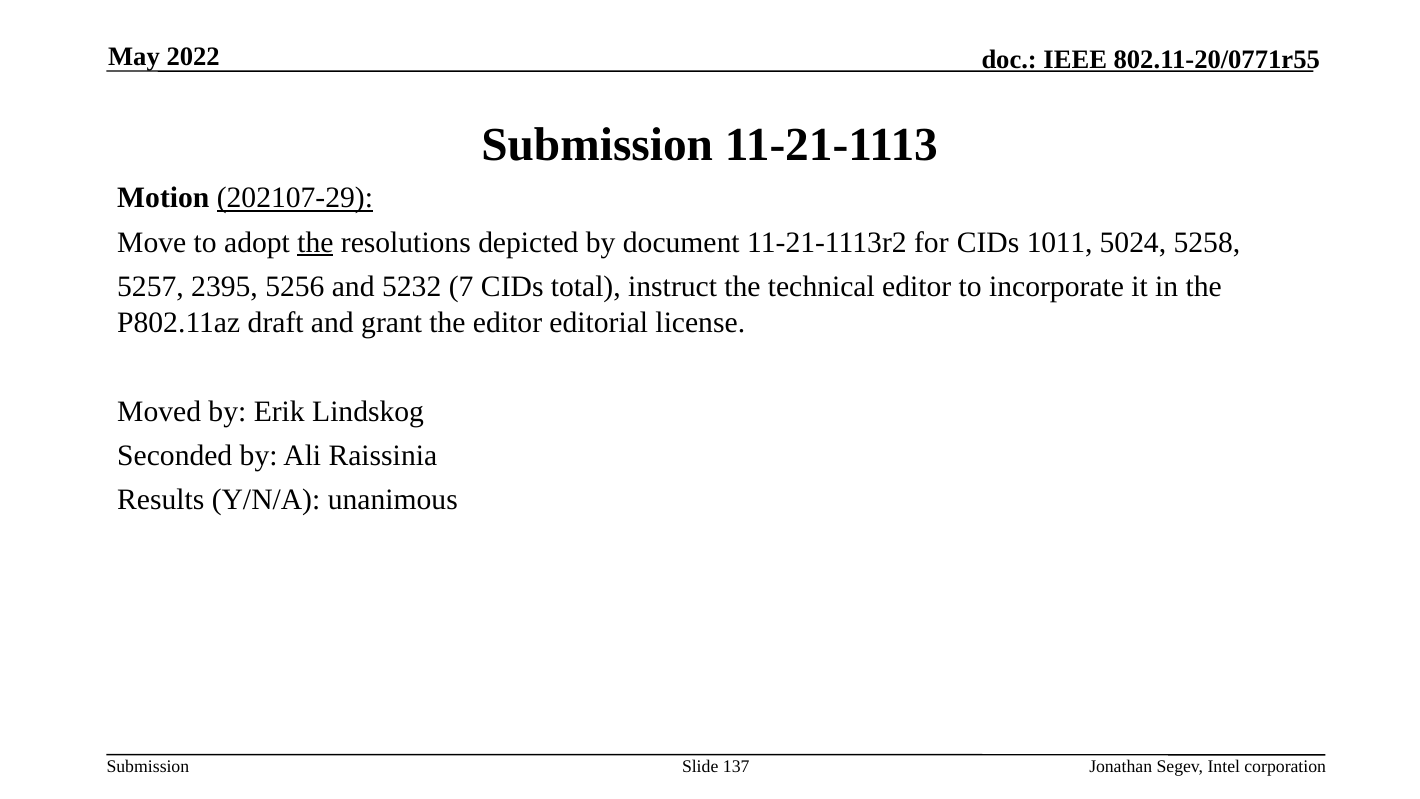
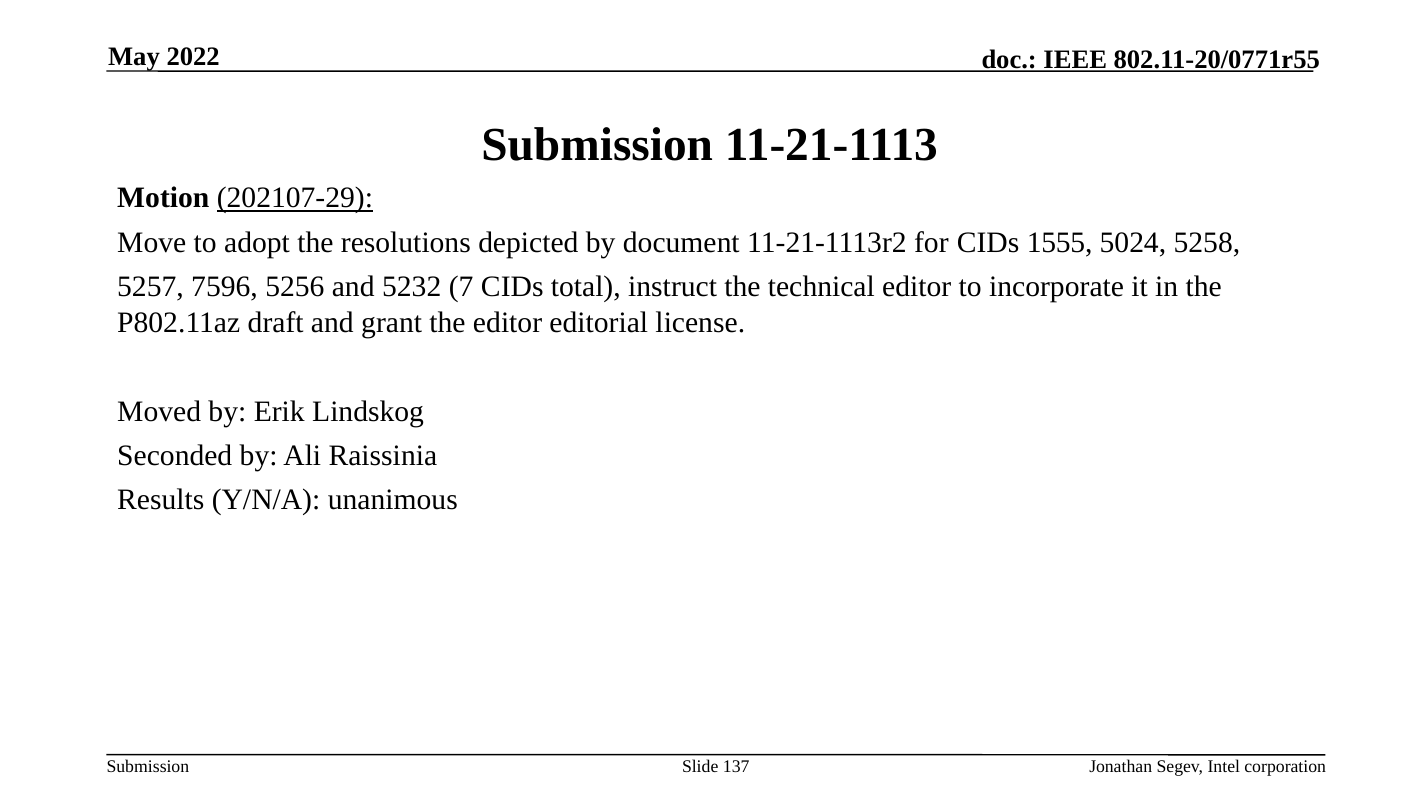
the underline: present -> none (315, 243)
1011: 1011 -> 1555 (1060, 243)
2395: 2395 -> 7596 (225, 287)
